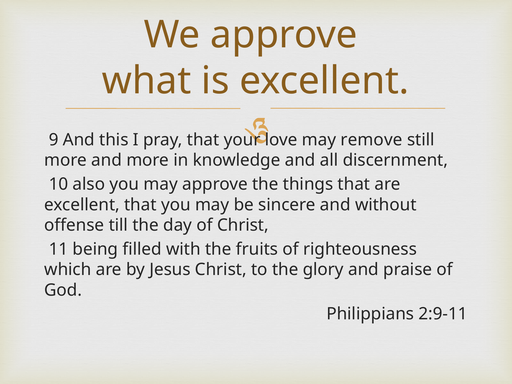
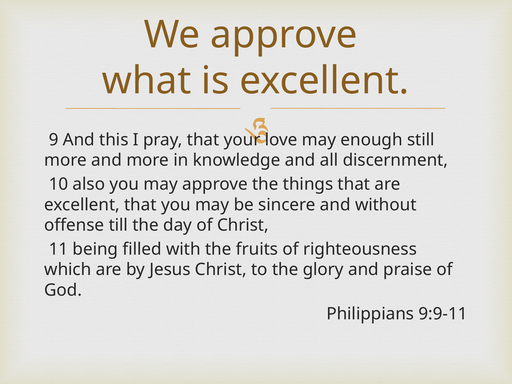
remove: remove -> enough (372, 140)
2:9-11: 2:9-11 -> 9:9-11 (443, 314)
